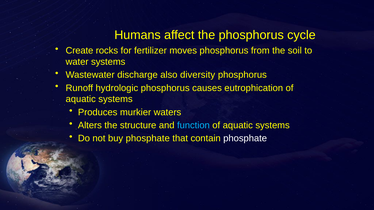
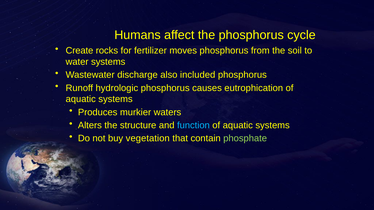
diversity: diversity -> included (198, 75)
buy phosphate: phosphate -> vegetation (148, 139)
phosphate colour: white -> light green (245, 139)
